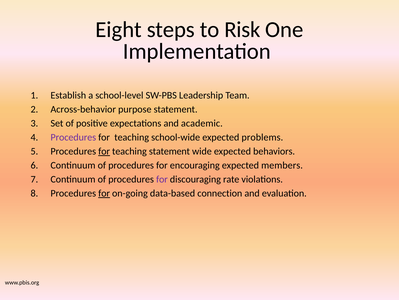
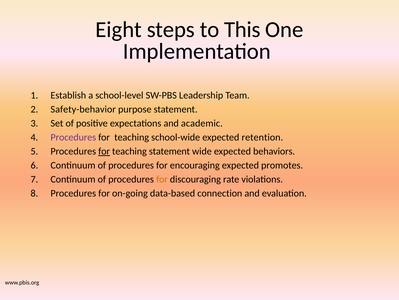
Risk: Risk -> This (242, 29)
Across-behavior: Across-behavior -> Safety-behavior (83, 109)
problems: problems -> retention (262, 137)
members: members -> promotes (282, 165)
for colour: purple -> orange (162, 179)
for underline: present -> none (104, 193)
